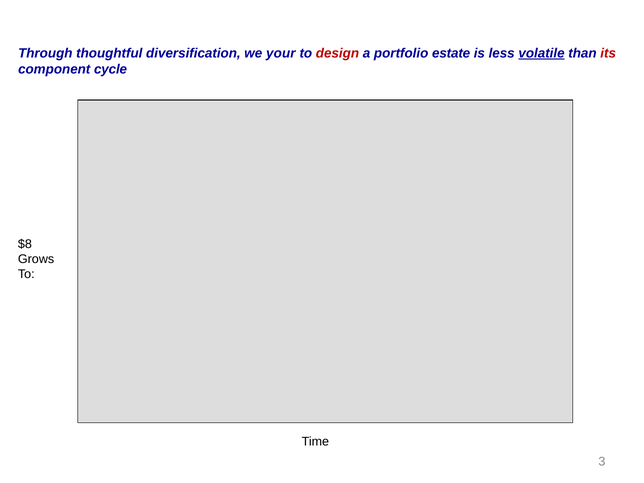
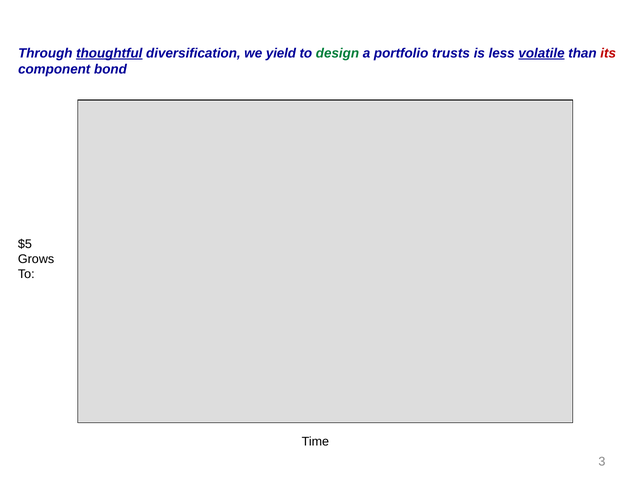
thoughtful underline: none -> present (109, 53)
your: your -> yield (281, 53)
design colour: red -> green (337, 53)
estate: estate -> trusts (451, 53)
cycle: cycle -> bond (110, 69)
$8: $8 -> $5 (25, 244)
